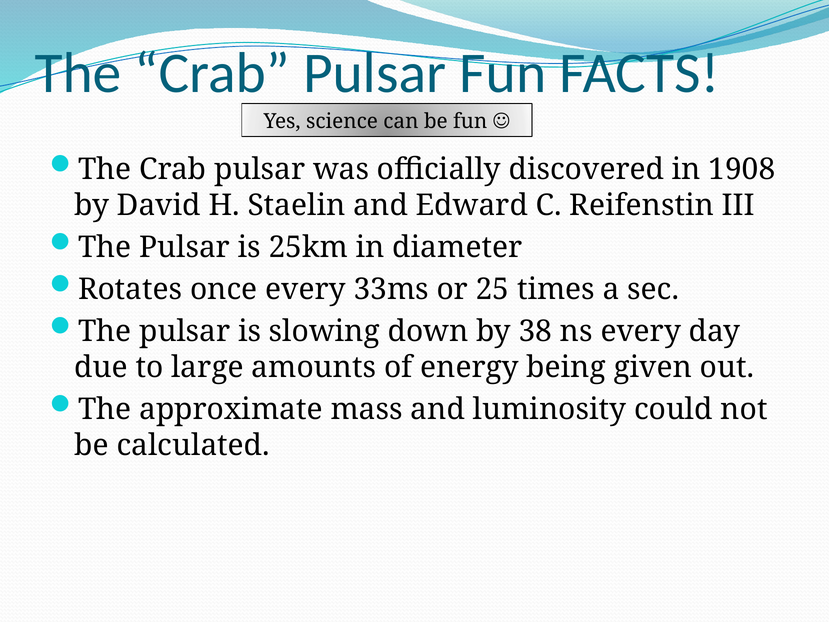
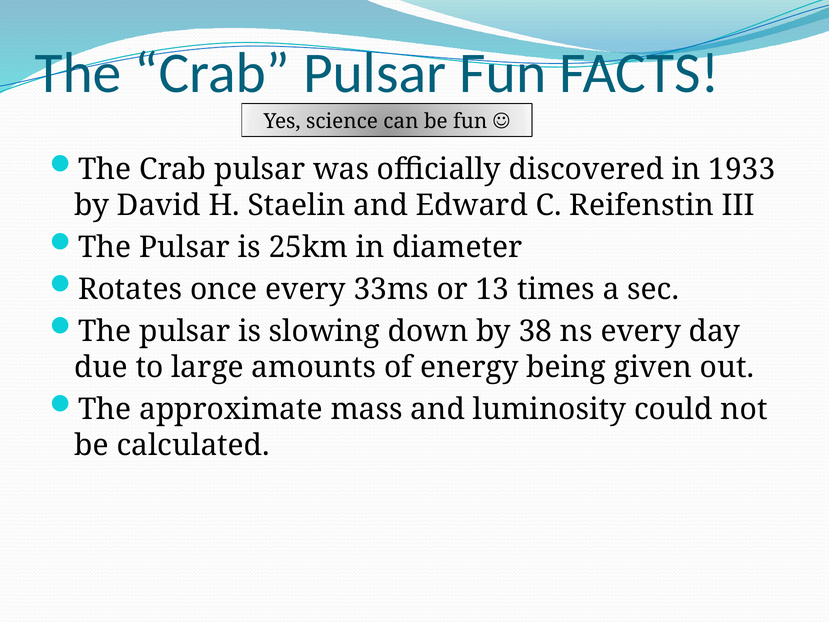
1908: 1908 -> 1933 (742, 169)
25: 25 -> 13 (492, 289)
